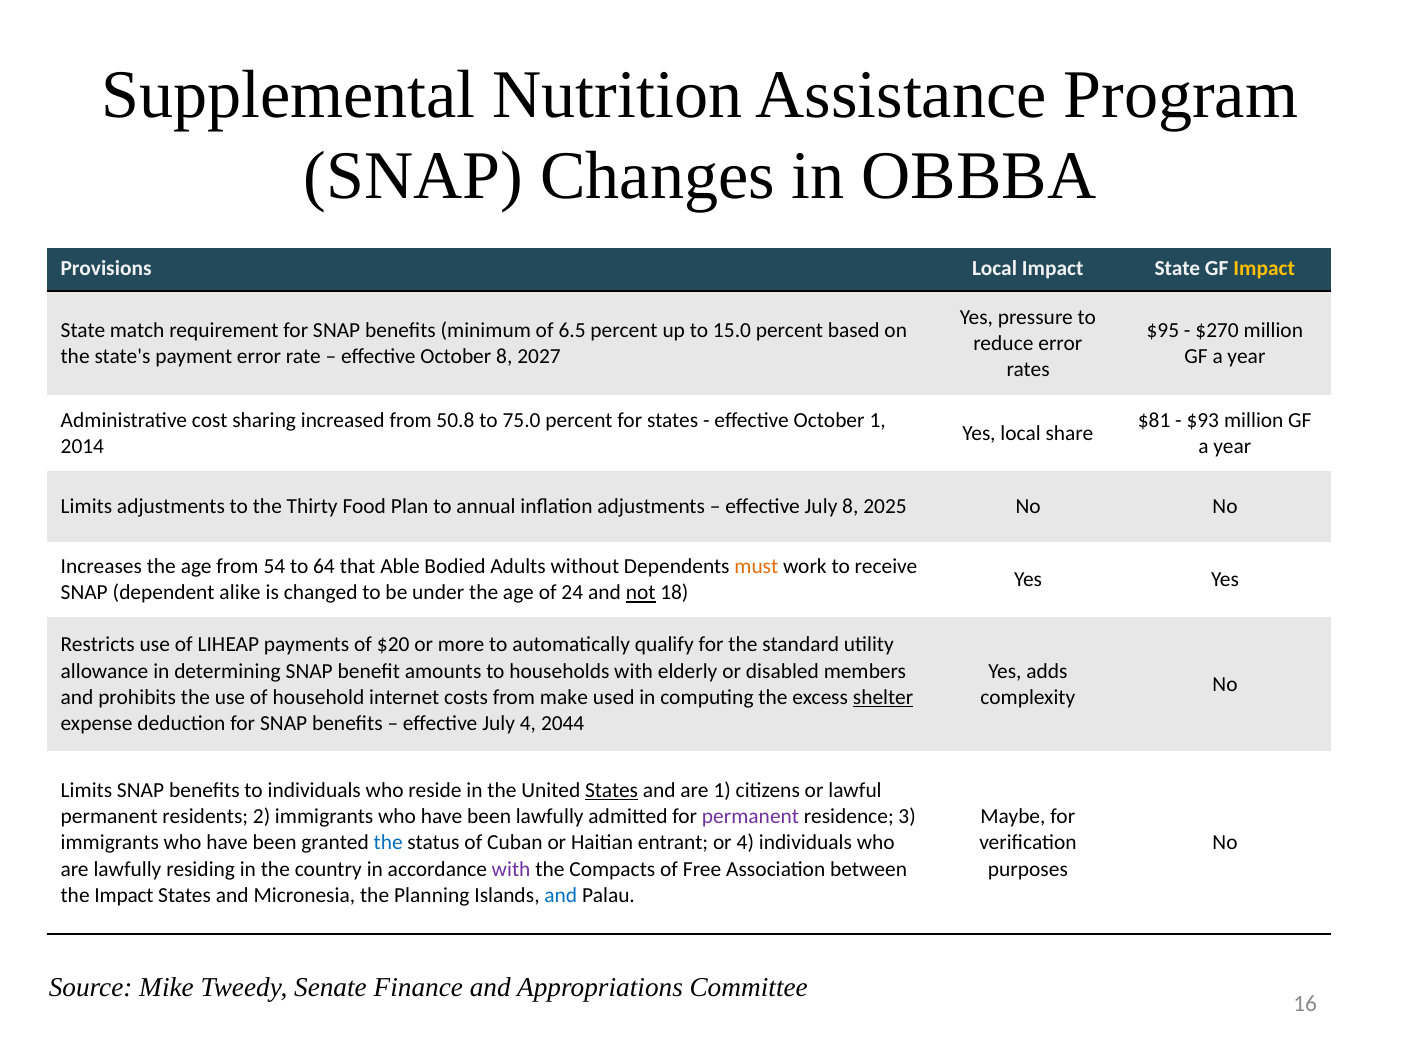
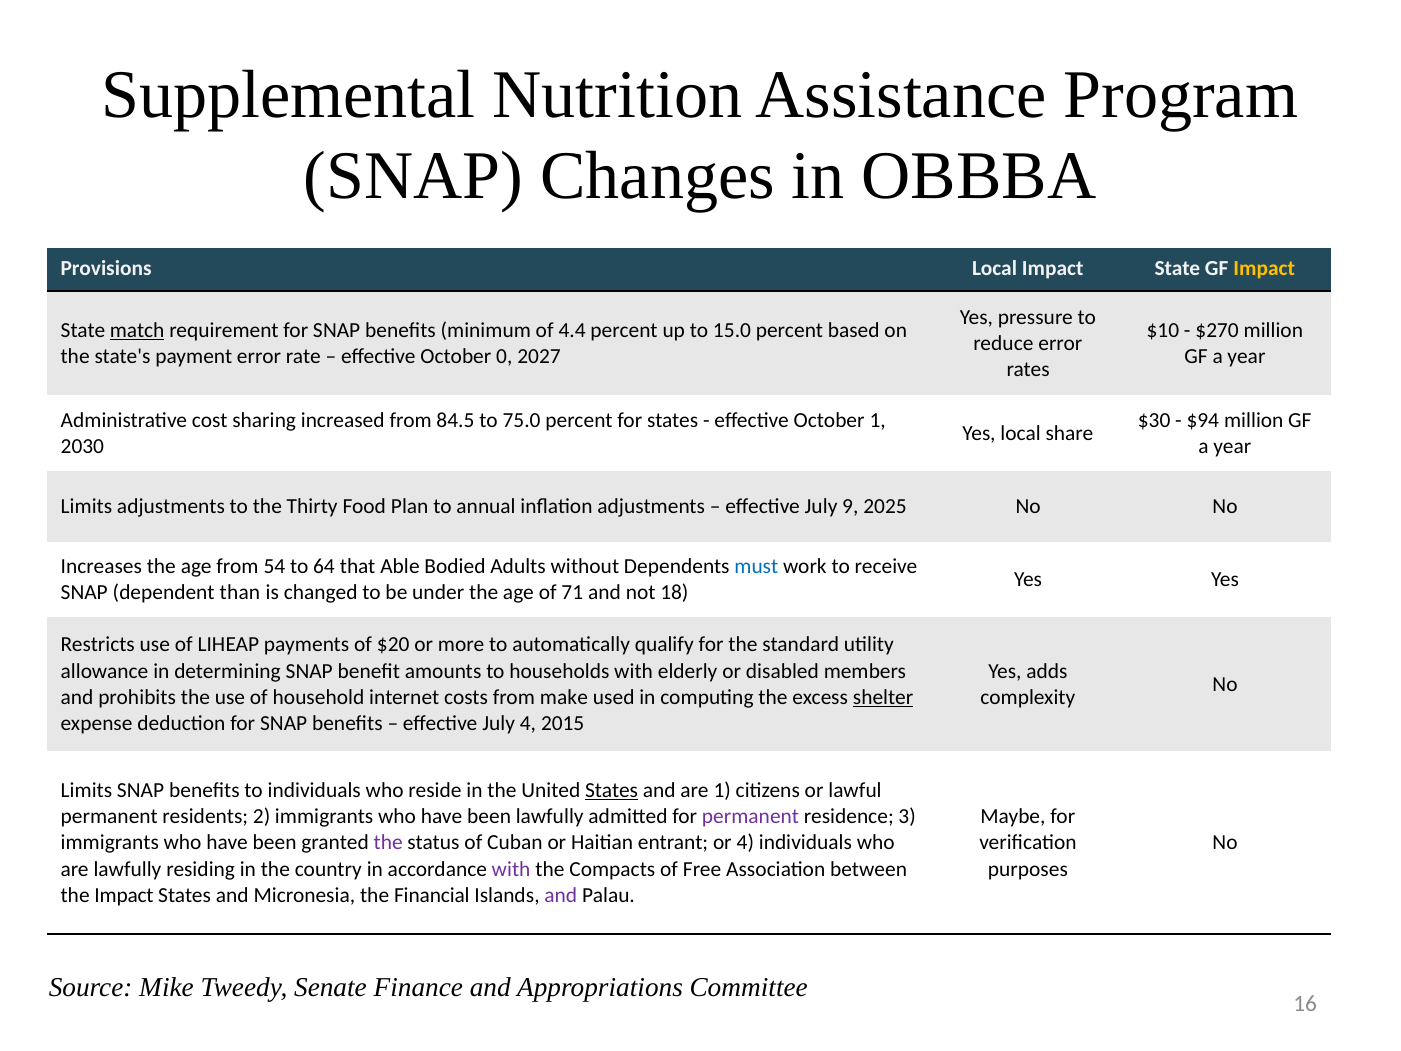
match underline: none -> present (137, 330)
6.5: 6.5 -> 4.4 (572, 330)
$95: $95 -> $10 (1163, 330)
October 8: 8 -> 0 (504, 357)
50.8: 50.8 -> 84.5 (455, 420)
$81: $81 -> $30 (1154, 420)
$93: $93 -> $94 (1203, 420)
2014: 2014 -> 2030 (82, 446)
July 8: 8 -> 9 (850, 506)
must colour: orange -> blue (756, 566)
alike: alike -> than (240, 593)
24: 24 -> 71 (572, 593)
not underline: present -> none (641, 593)
2044: 2044 -> 2015 (563, 724)
the colour: blue -> purple (388, 843)
Planning: Planning -> Financial (432, 895)
and colour: blue -> purple (561, 895)
